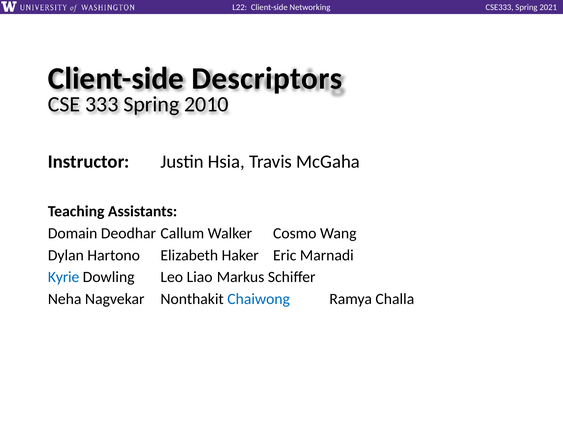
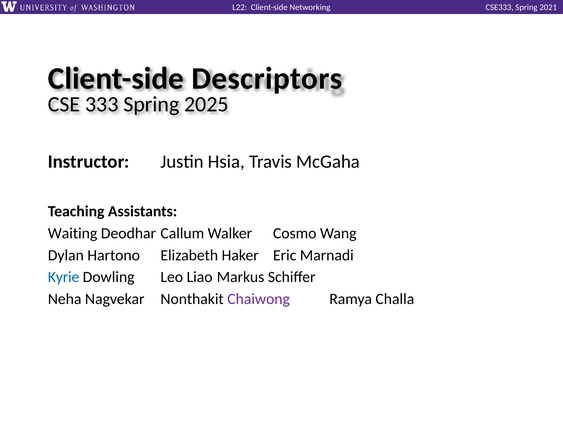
2010: 2010 -> 2025 (206, 104)
Domain: Domain -> Waiting (73, 233)
Chaiwong colour: blue -> purple (259, 299)
